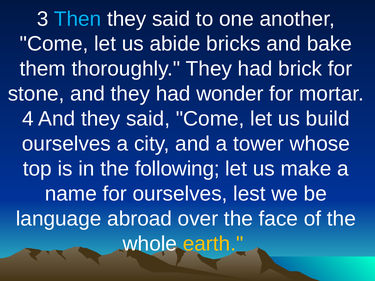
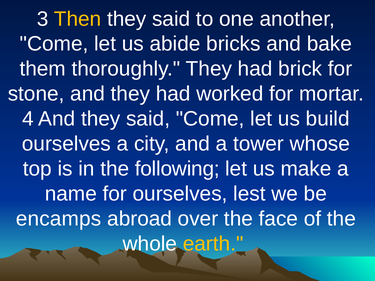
Then colour: light blue -> yellow (78, 19)
wonder: wonder -> worked (230, 94)
language: language -> encamps (59, 219)
